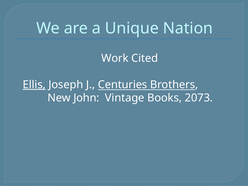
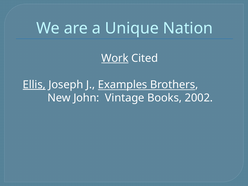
Work underline: none -> present (115, 58)
Centuries: Centuries -> Examples (123, 85)
2073: 2073 -> 2002 (199, 98)
